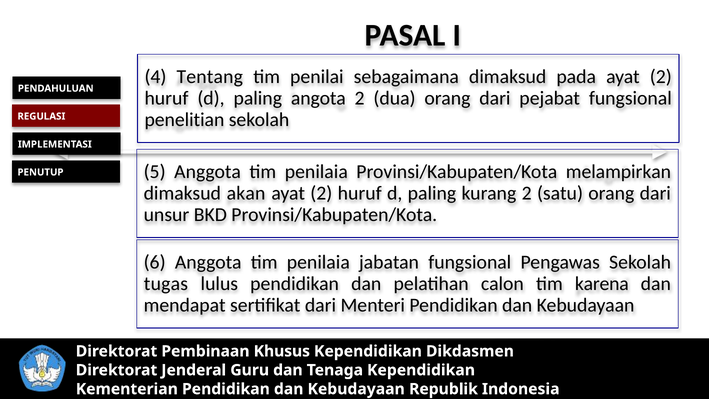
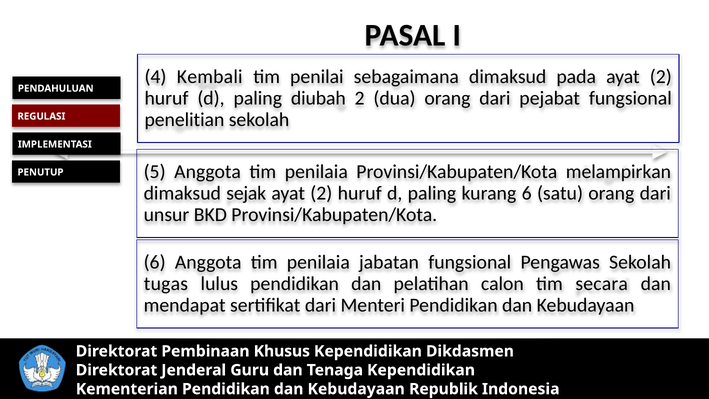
Tentang: Tentang -> Kembali (210, 77)
angota: angota -> diubah (318, 98)
akan: akan -> sejak (246, 193)
kurang 2: 2 -> 6 (527, 193)
karena: karena -> secara (602, 284)
